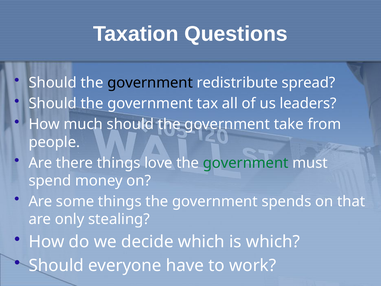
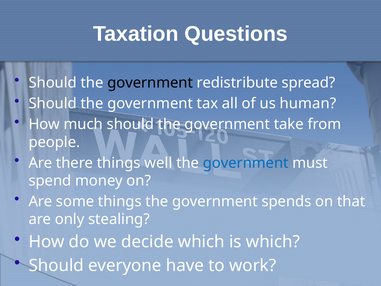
leaders: leaders -> human (308, 103)
love: love -> well (158, 163)
government colour: green -> blue (246, 163)
